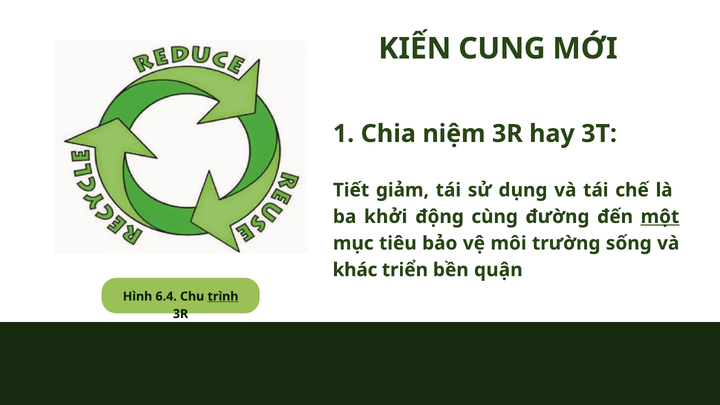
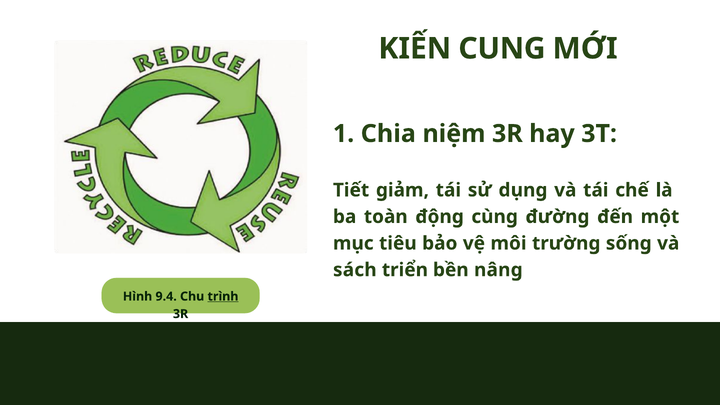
khởi: khởi -> toàn (386, 217)
một underline: present -> none (660, 217)
khác: khác -> sách (355, 270)
quận: quận -> nâng (498, 270)
6.4: 6.4 -> 9.4 (166, 296)
